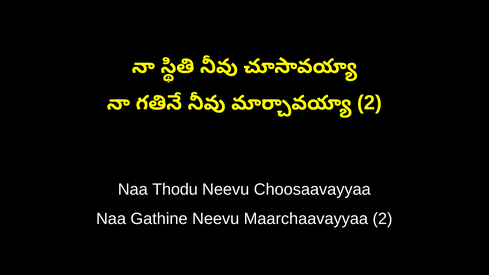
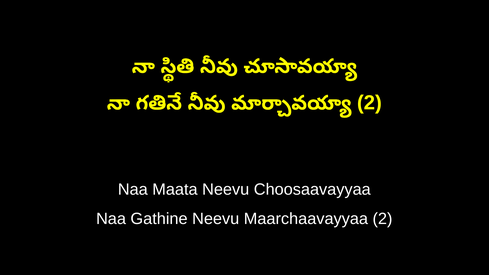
Thodu: Thodu -> Maata (175, 189)
